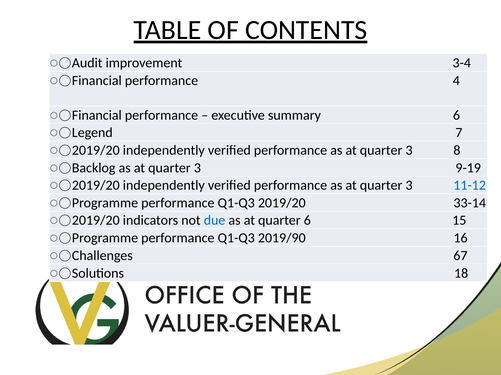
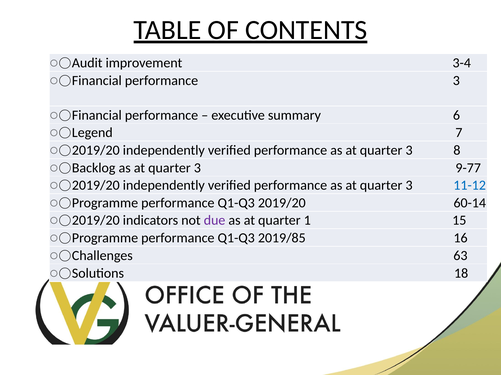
performance 4: 4 -> 3 (456, 81)
9-19: 9-19 -> 9-77 (468, 168)
33-14: 33-14 -> 60-14 (470, 203)
due colour: blue -> purple (215, 221)
quarter 6: 6 -> 1 (307, 221)
2019/90: 2019/90 -> 2019/85 (282, 238)
67: 67 -> 63 (460, 256)
